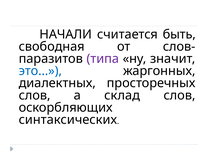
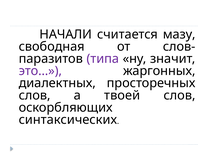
быть: быть -> мазу (179, 34)
это… colour: blue -> purple (40, 71)
склад: склад -> твоей (122, 95)
